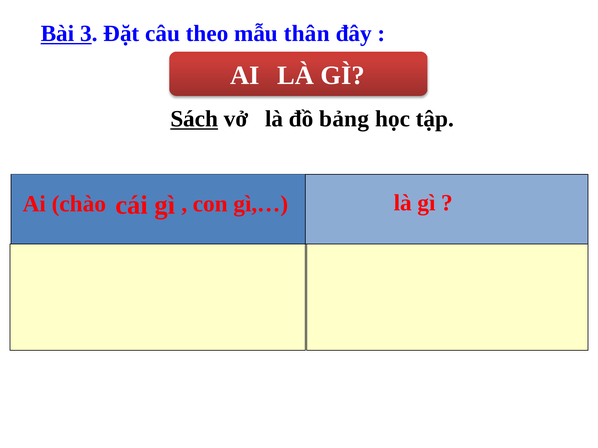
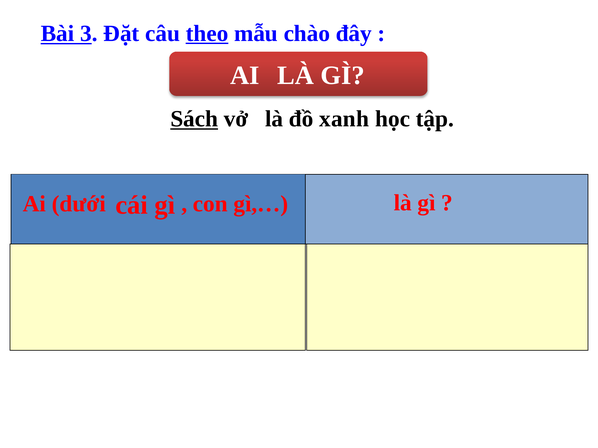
theo underline: none -> present (207, 33)
thân: thân -> chào (307, 33)
bảng: bảng -> xanh (344, 119)
chào: chào -> dưới (79, 204)
